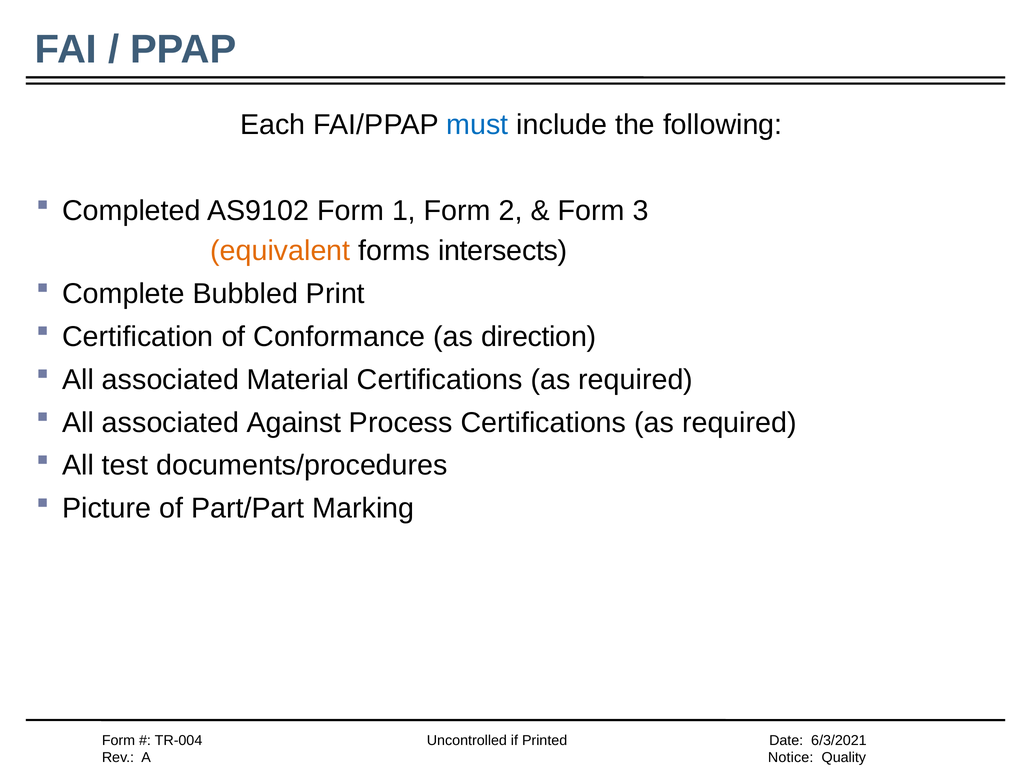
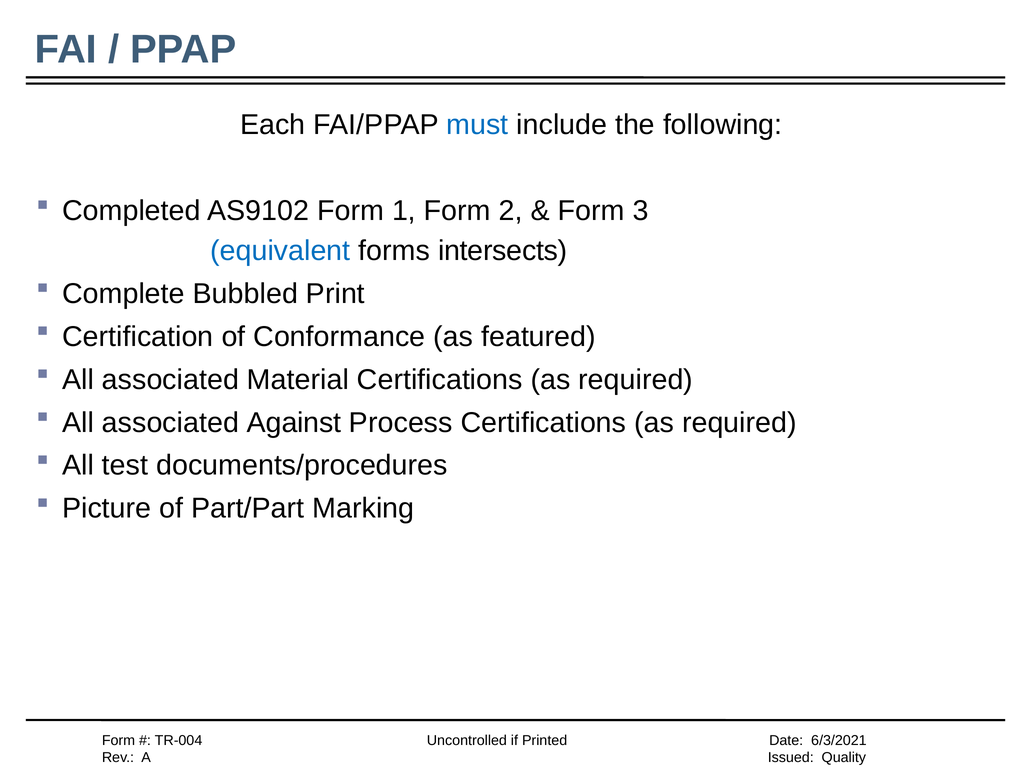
equivalent colour: orange -> blue (280, 251)
direction: direction -> featured (539, 337)
Notice: Notice -> Issued (791, 758)
